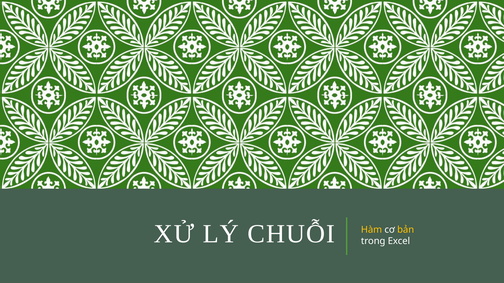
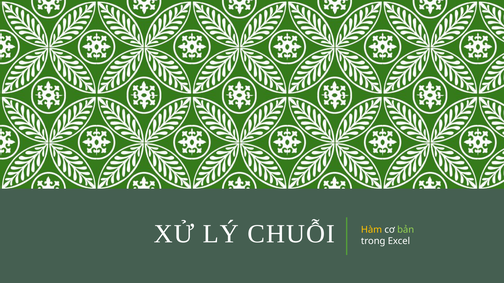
bản colour: yellow -> light green (406, 230)
